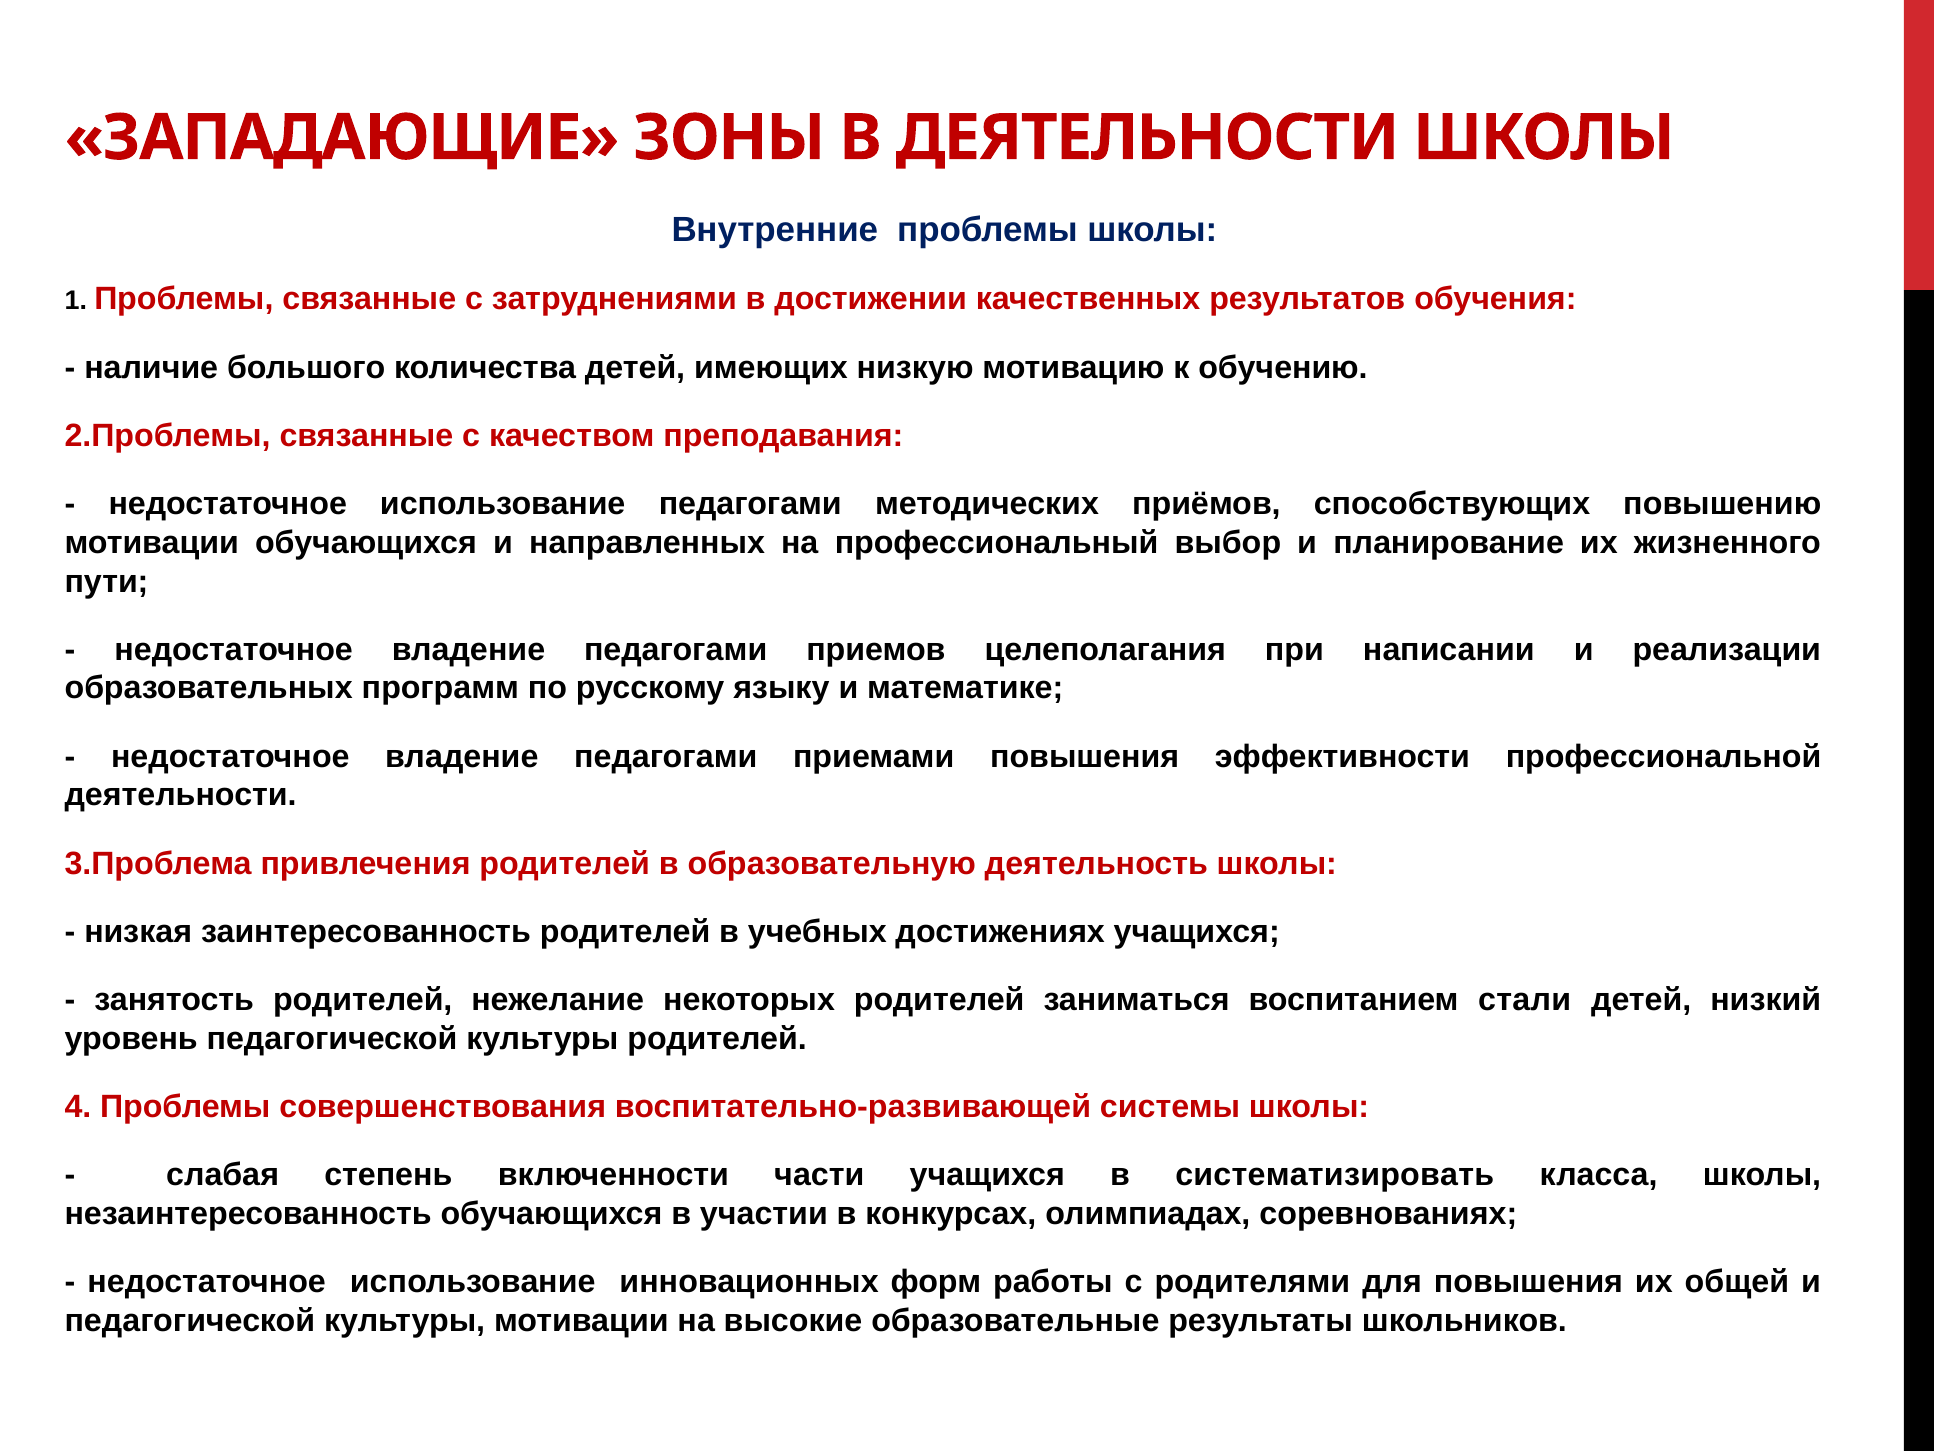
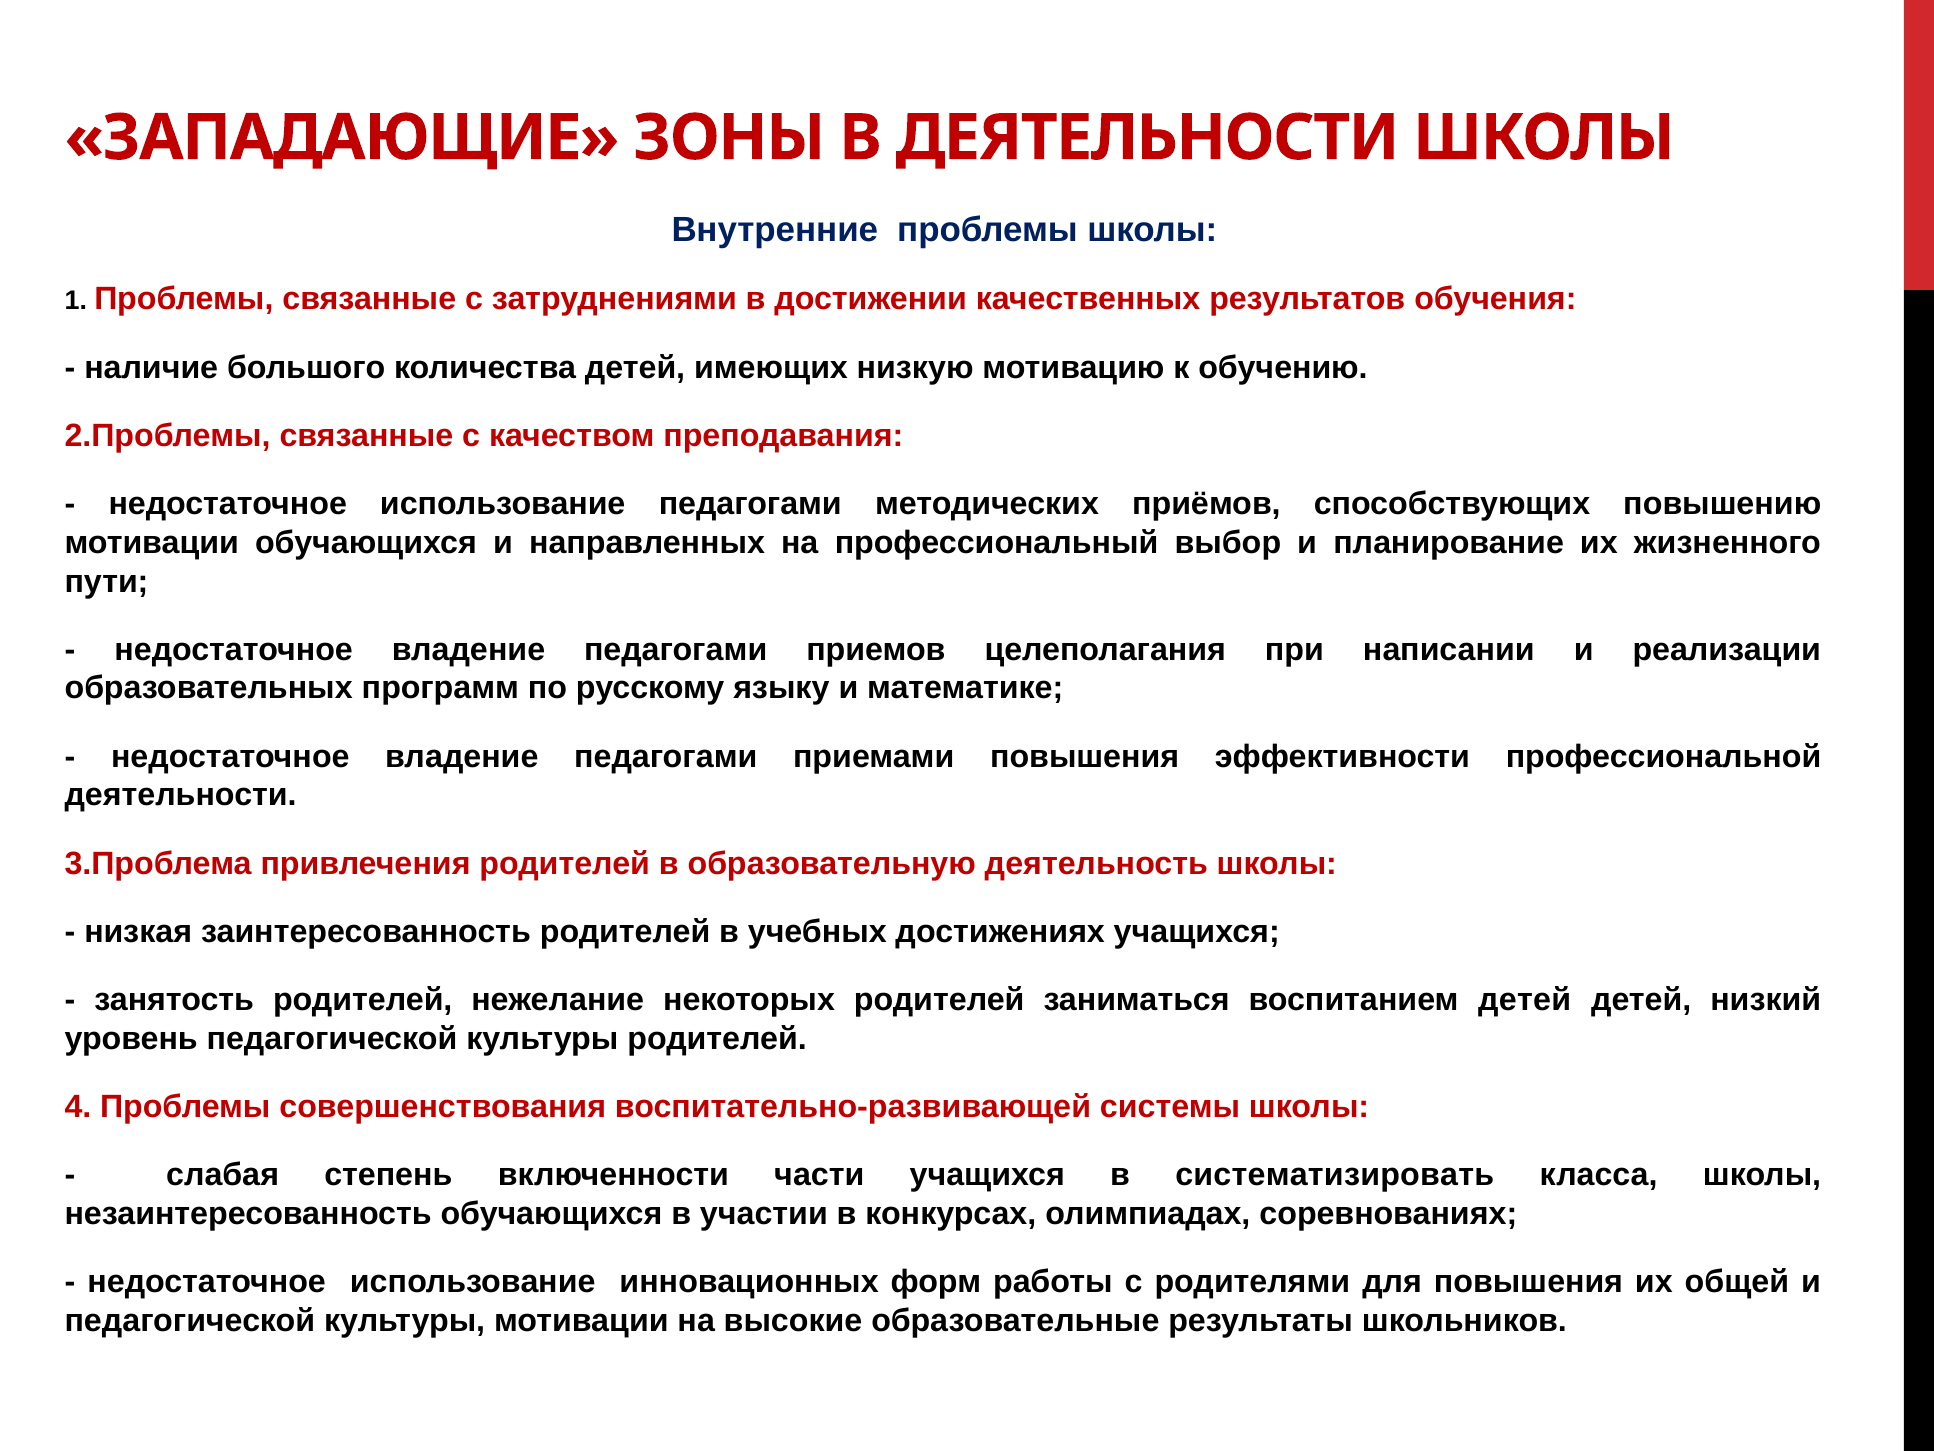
воспитанием стали: стали -> детей (1525, 1000)
